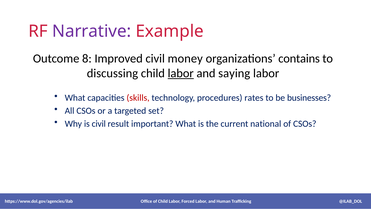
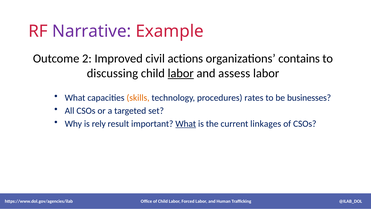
8: 8 -> 2 (87, 58)
money: money -> actions (185, 58)
saying: saying -> assess (234, 73)
skills colour: red -> orange (138, 98)
is civil: civil -> rely (99, 124)
What underline: none -> present (186, 124)
national: national -> linkages (266, 124)
